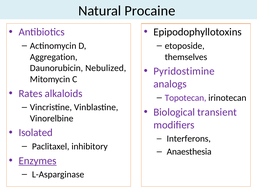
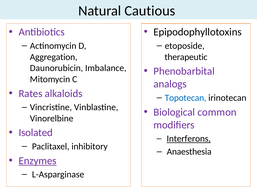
Procaine: Procaine -> Cautious (150, 11)
themselves: themselves -> therapeutic (186, 57)
Nebulized: Nebulized -> Imbalance (106, 68)
Pyridostimine: Pyridostimine -> Phenobarbital (184, 71)
Topotecan colour: purple -> blue (186, 98)
transient: transient -> common (217, 112)
Interferons underline: none -> present (189, 139)
